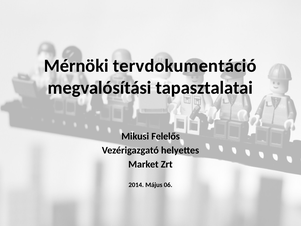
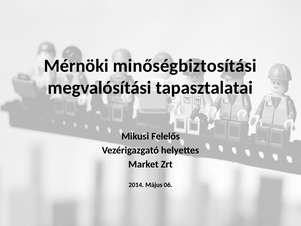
tervdokumentáció: tervdokumentáció -> minőségbiztosítási (185, 66)
